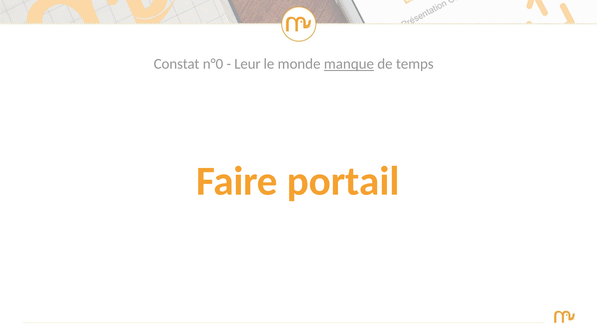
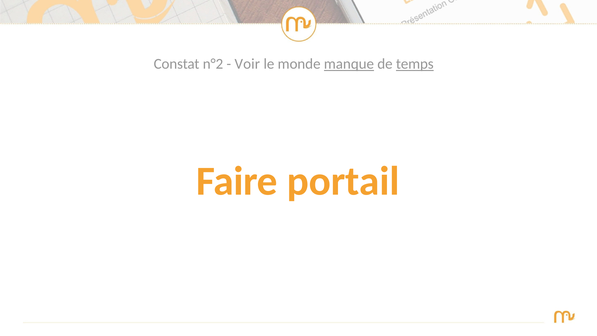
n°0: n°0 -> n°2 (213, 64)
Leur: Leur -> Voir (247, 64)
temps underline: none -> present (415, 64)
